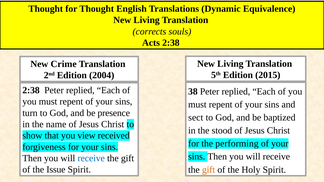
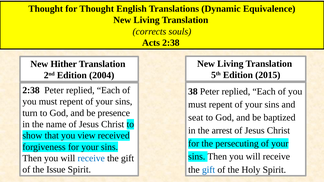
Crime: Crime -> Hither (64, 64)
sect: sect -> seat (196, 118)
stood: stood -> arrest (222, 131)
performing: performing -> persecuting (237, 144)
gift colour: orange -> blue (209, 170)
